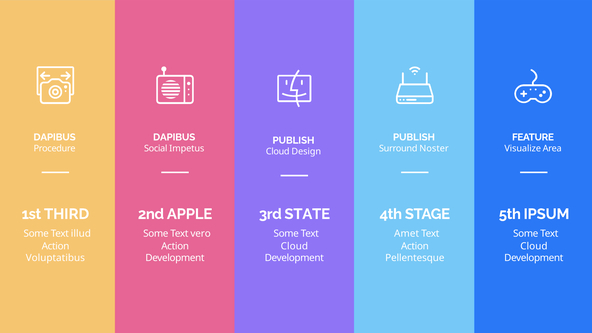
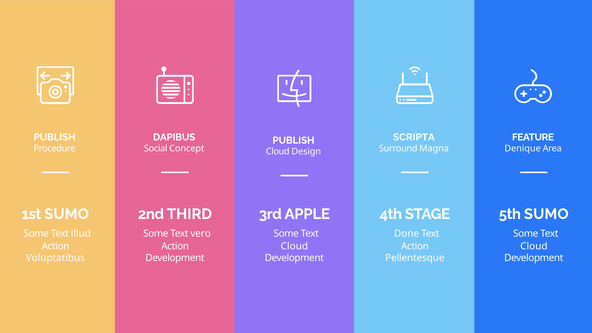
DAPIBUS: DAPIBUS -> PUBLISH (55, 137)
PUBLISH: PUBLISH -> SCRIPTA (414, 137)
Impetus: Impetus -> Concept (187, 148)
Noster: Noster -> Magna (434, 148)
Visualize: Visualize -> Denique (523, 148)
1st THIRD: THIRD -> SUMO (67, 214)
APPLE: APPLE -> THIRD (189, 214)
STATE: STATE -> APPLE (307, 214)
5th IPSUM: IPSUM -> SUMO (546, 214)
Amet: Amet -> Done (407, 233)
